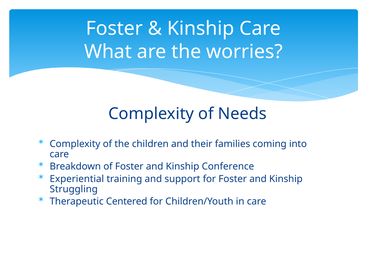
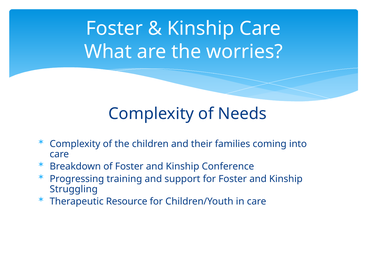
Experiential: Experiential -> Progressing (77, 179)
Centered: Centered -> Resource (127, 202)
